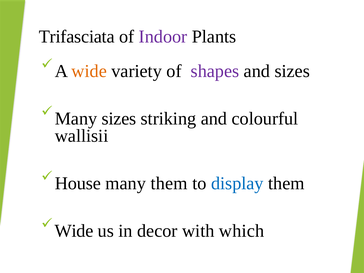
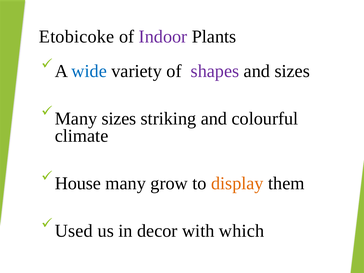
Trifasciata: Trifasciata -> Etobicoke (77, 37)
wide colour: orange -> blue (89, 71)
wallisii: wallisii -> climate (82, 136)
many them: them -> grow (169, 183)
display colour: blue -> orange (237, 183)
Wide: Wide -> Used (74, 231)
